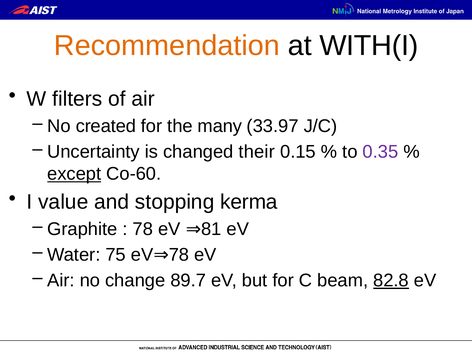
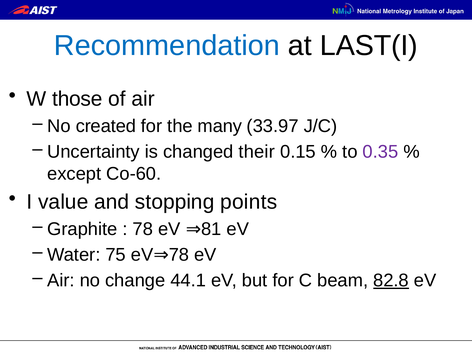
Recommendation colour: orange -> blue (167, 46)
WITH(I: WITH(I -> LAST(I (369, 46)
filters: filters -> those (77, 99)
except underline: present -> none (74, 174)
kerma: kerma -> points (249, 202)
89.7: 89.7 -> 44.1 (188, 280)
